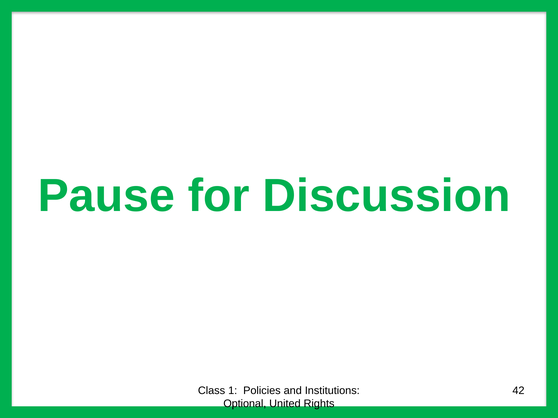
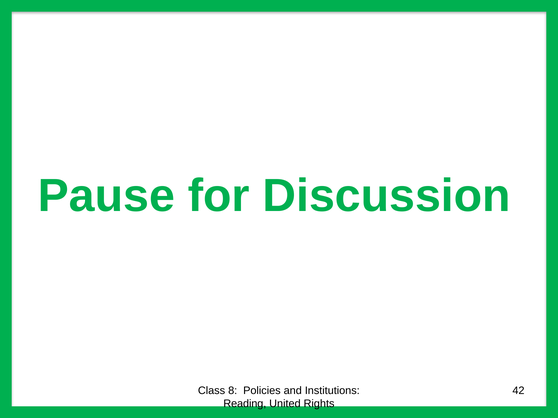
1: 1 -> 8 (233, 391)
Optional: Optional -> Reading (245, 404)
